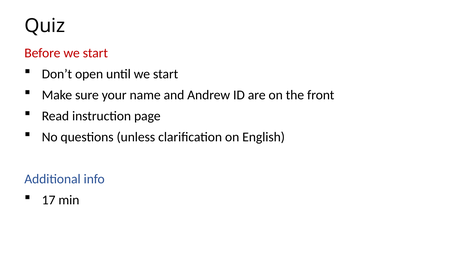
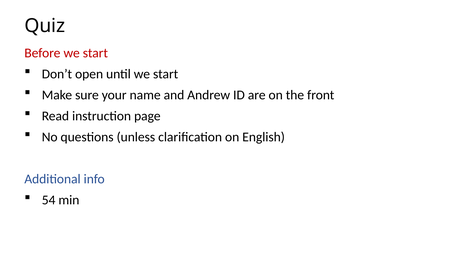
17: 17 -> 54 (49, 200)
